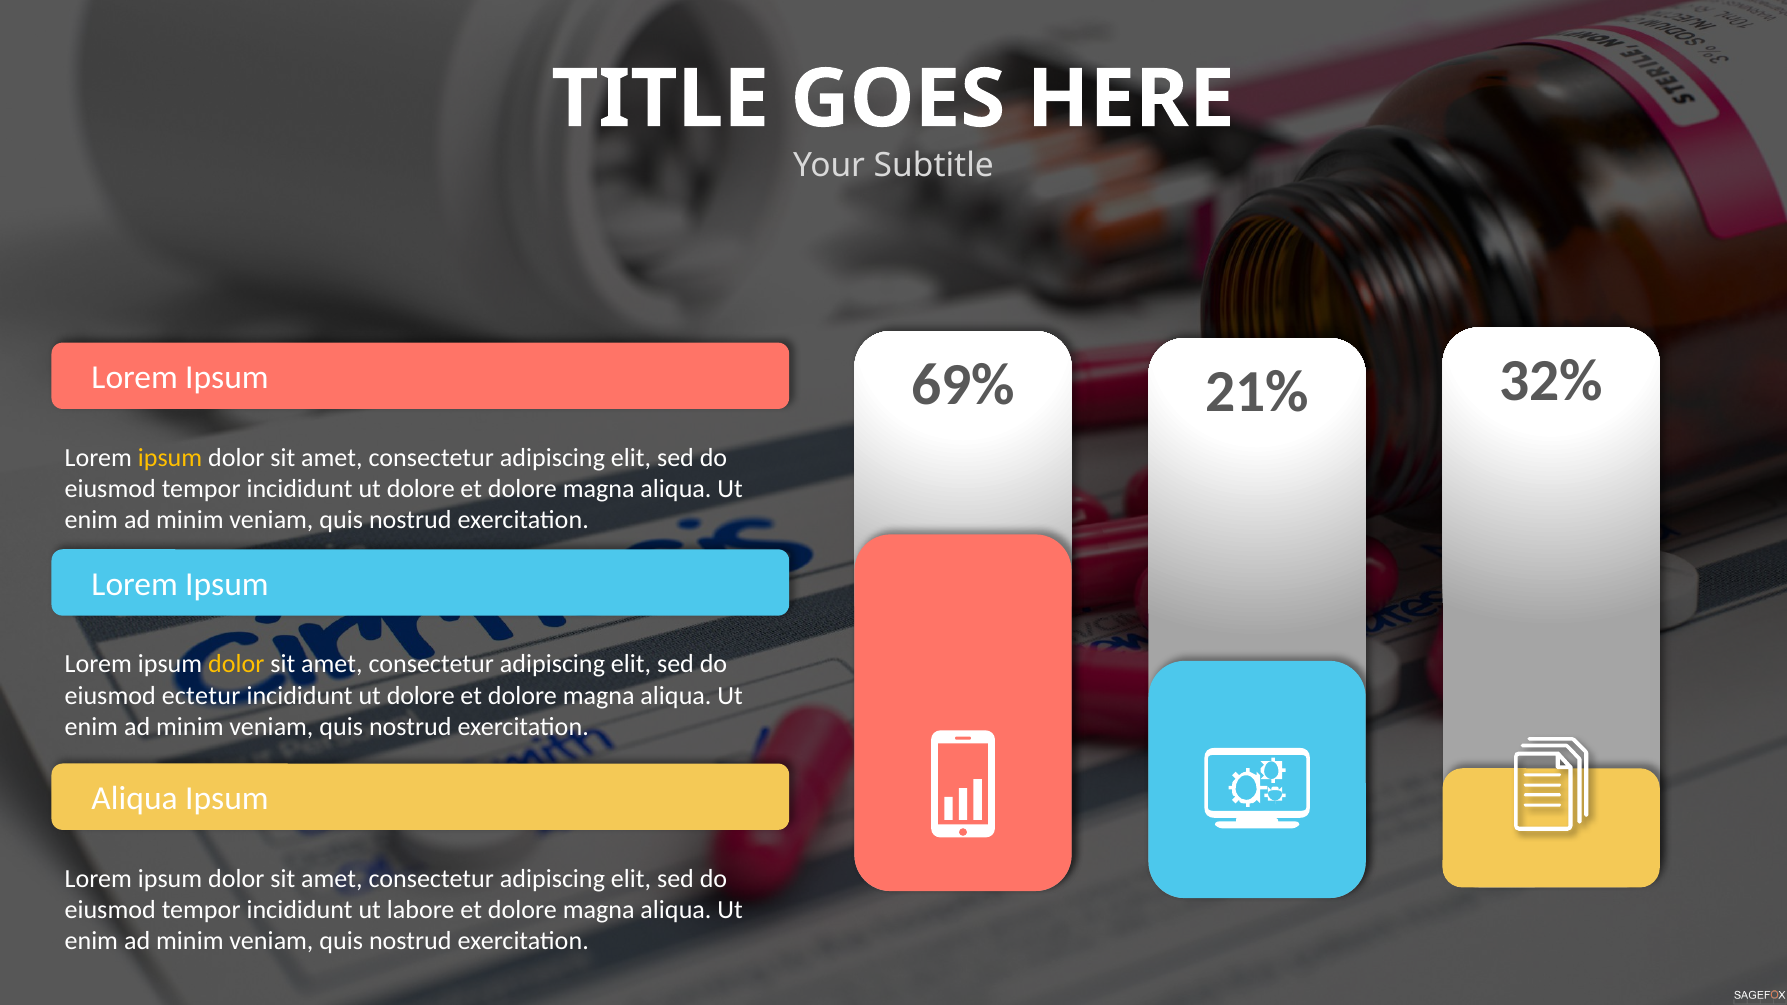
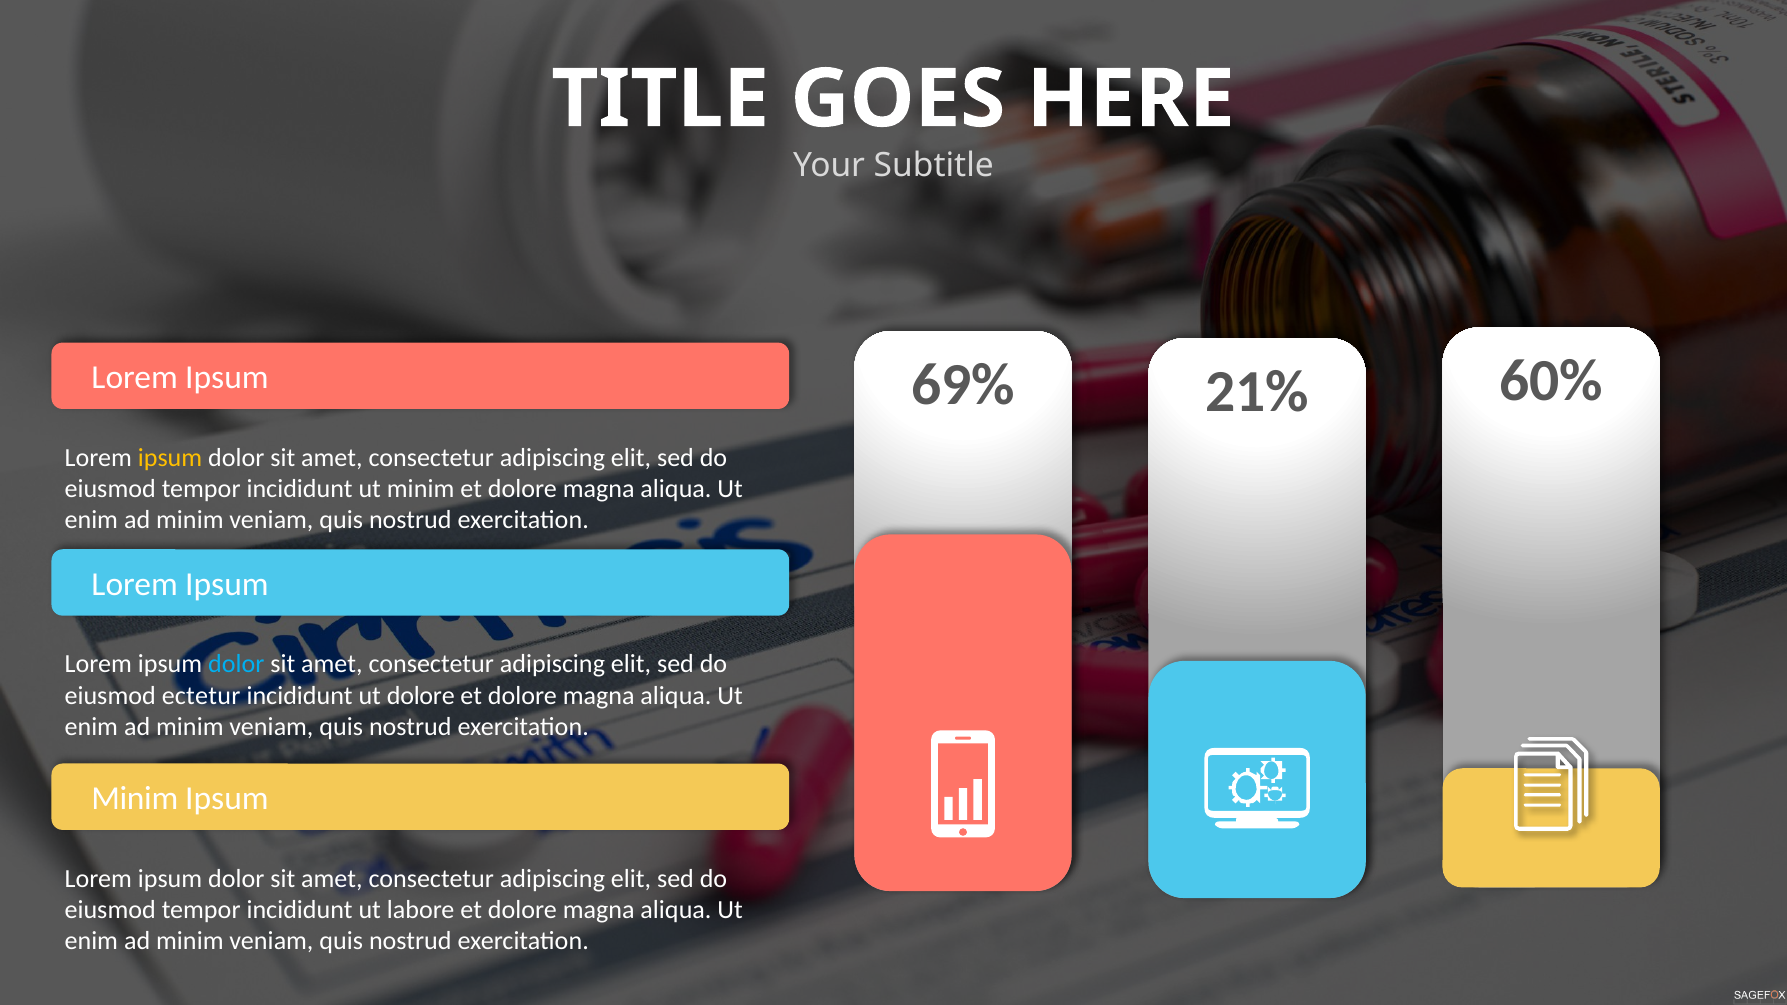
32%: 32% -> 60% (1551, 381)
tempor incididunt ut dolore: dolore -> minim (421, 489)
dolor colour: yellow -> light blue (236, 664)
Aliqua: Aliqua -> Minim (135, 799)
